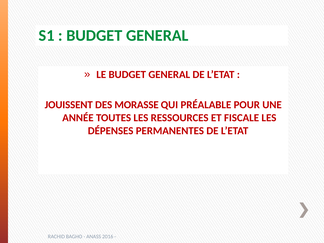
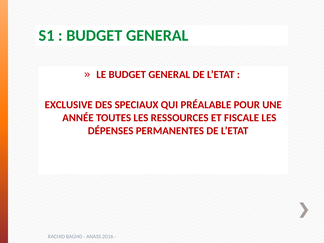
JOUISSENT: JOUISSENT -> EXCLUSIVE (69, 105)
MORASSE: MORASSE -> SPECIAUX (137, 105)
